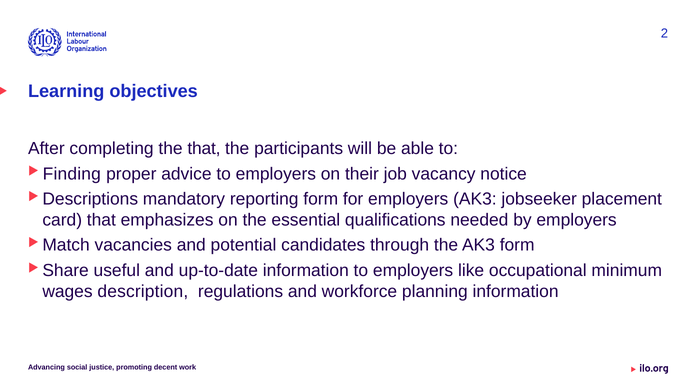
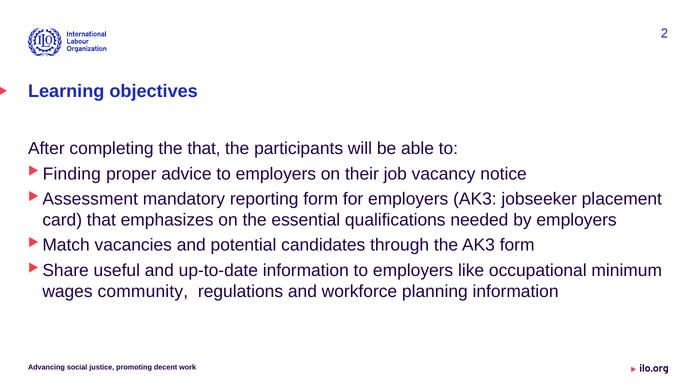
Descriptions: Descriptions -> Assessment (90, 199)
description: description -> community (143, 291)
